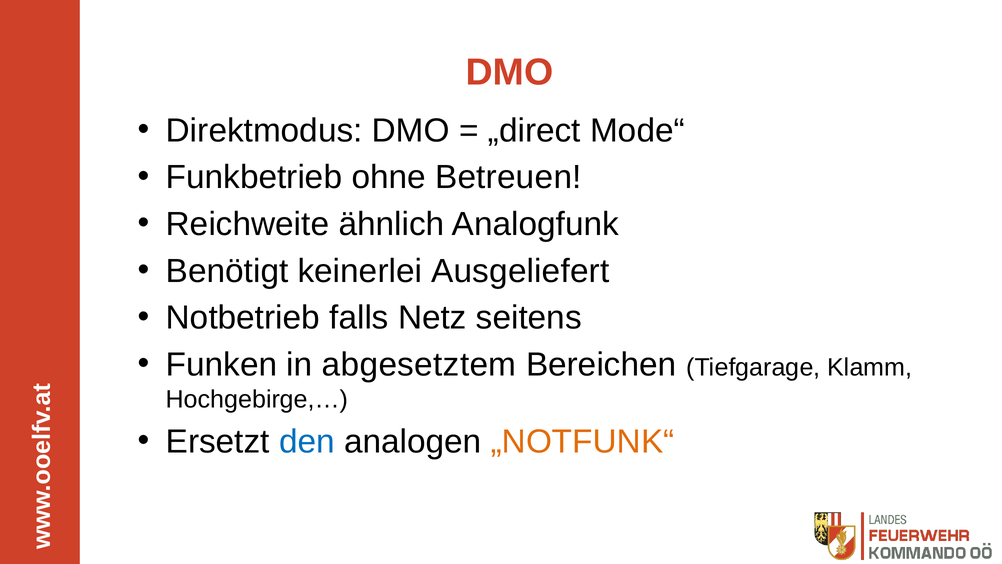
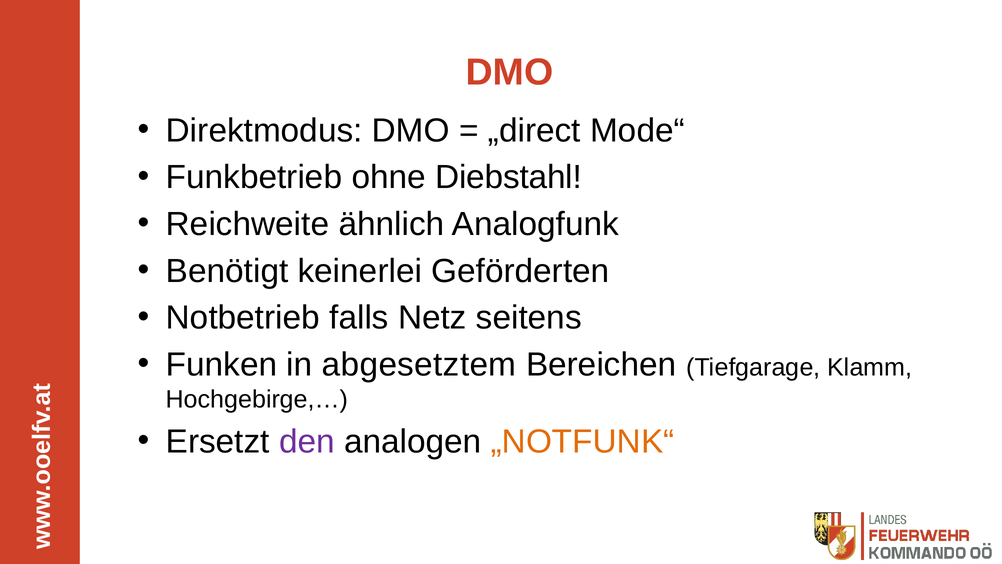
Betreuen: Betreuen -> Diebstahl (509, 177)
Ausgeliefert: Ausgeliefert -> Geförderten (520, 271)
den colour: blue -> purple (307, 441)
